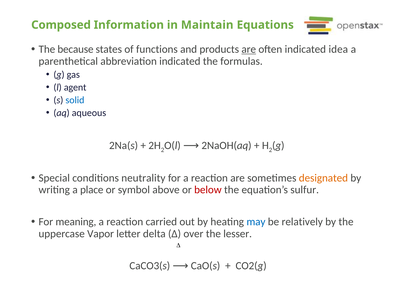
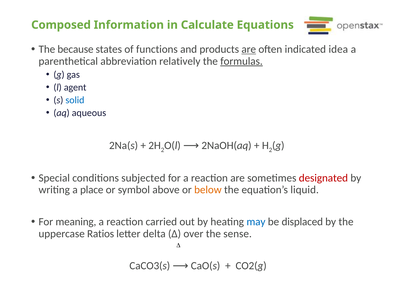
Maintain: Maintain -> Calculate (207, 25)
abbreviation indicated: indicated -> relatively (180, 61)
formulas underline: none -> present (242, 61)
neutrality: neutrality -> subjected (143, 178)
designated colour: orange -> red (323, 178)
below colour: red -> orange (208, 190)
sulfur: sulfur -> liquid (305, 190)
relatively: relatively -> displaced (302, 222)
Vapor: Vapor -> Ratios (101, 234)
lesser: lesser -> sense (238, 234)
